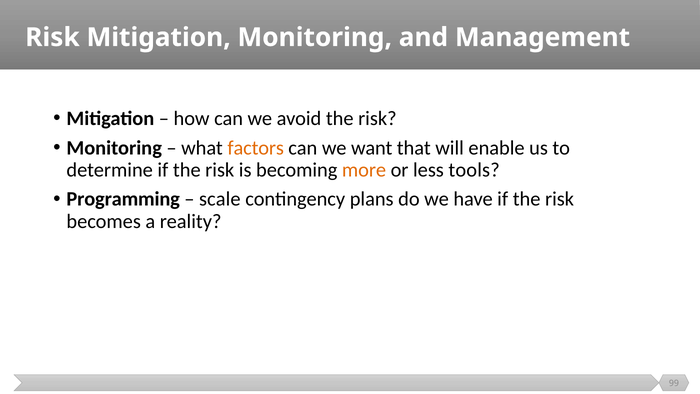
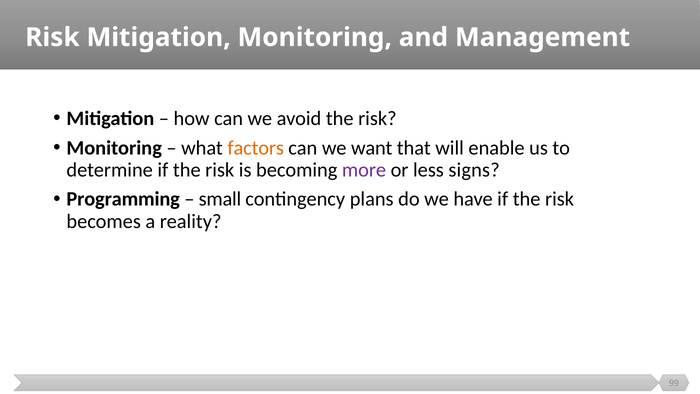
more colour: orange -> purple (364, 170)
tools: tools -> signs (474, 170)
scale: scale -> small (220, 199)
